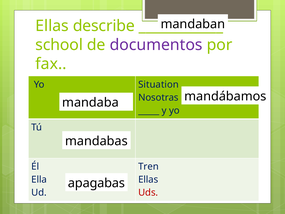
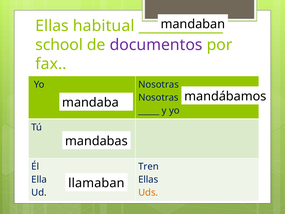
describe: describe -> habitual (104, 26)
Yo Situation: Situation -> Nosotras (159, 84)
apagabas: apagabas -> llamaban (96, 183)
Uds colour: red -> orange (148, 192)
